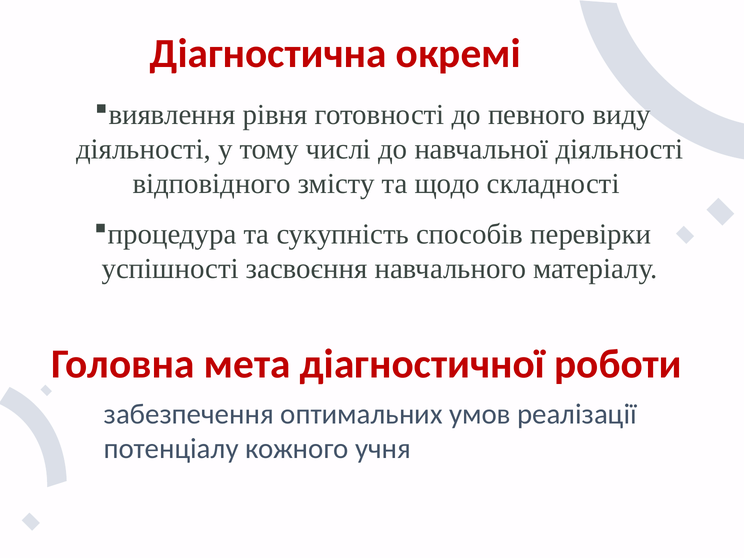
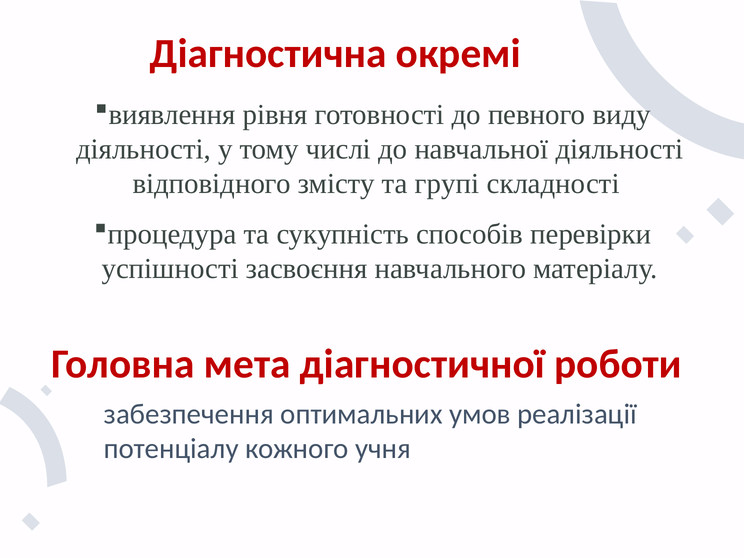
щодо: щодо -> групі (447, 184)
